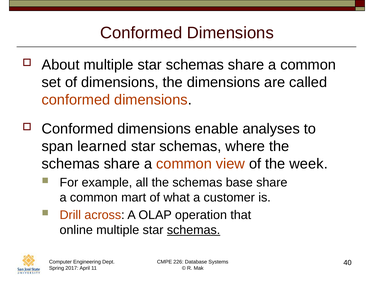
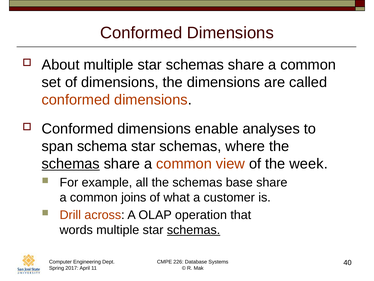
learned: learned -> schema (102, 146)
schemas underline: none -> present (71, 164)
mart: mart -> joins (134, 197)
online: online -> words (76, 229)
